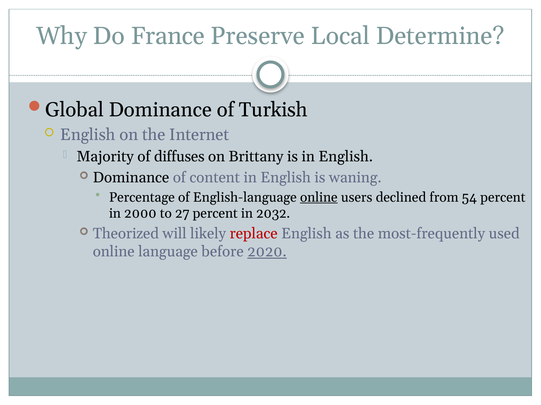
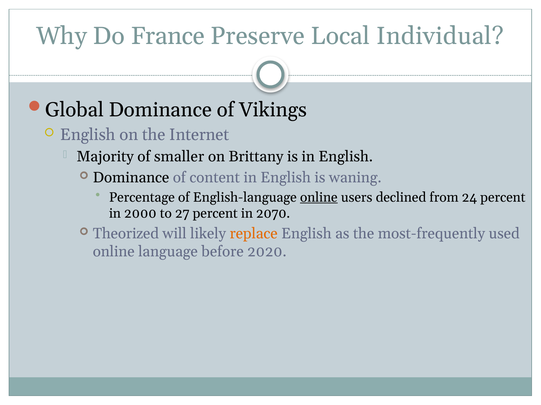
Determine: Determine -> Individual (440, 36)
Turkish: Turkish -> Vikings (273, 110)
diffuses: diffuses -> smaller (179, 157)
54: 54 -> 24 (469, 198)
2032: 2032 -> 2070 (273, 214)
replace colour: red -> orange (254, 234)
2020 underline: present -> none (267, 252)
